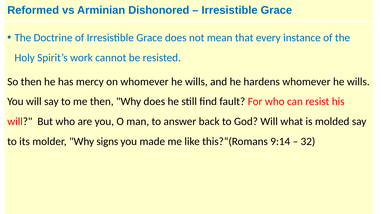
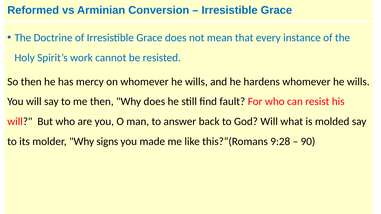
Dishonored: Dishonored -> Conversion (159, 10)
9:14: 9:14 -> 9:28 (280, 142)
32: 32 -> 90 (308, 142)
